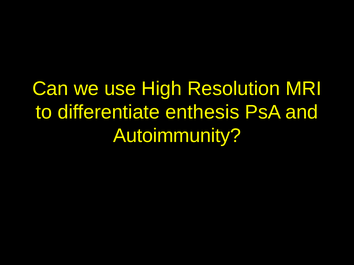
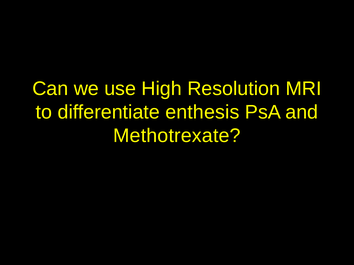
Autoimmunity: Autoimmunity -> Methotrexate (177, 136)
